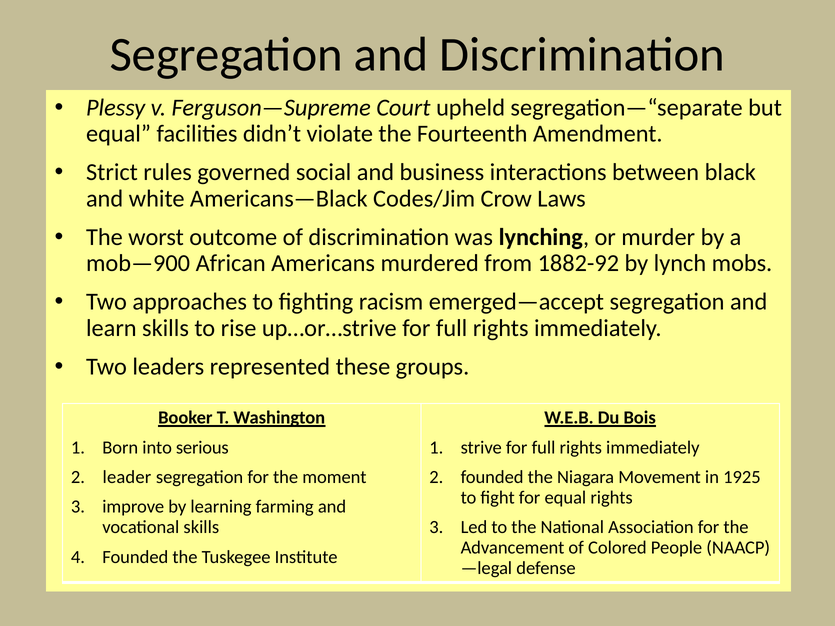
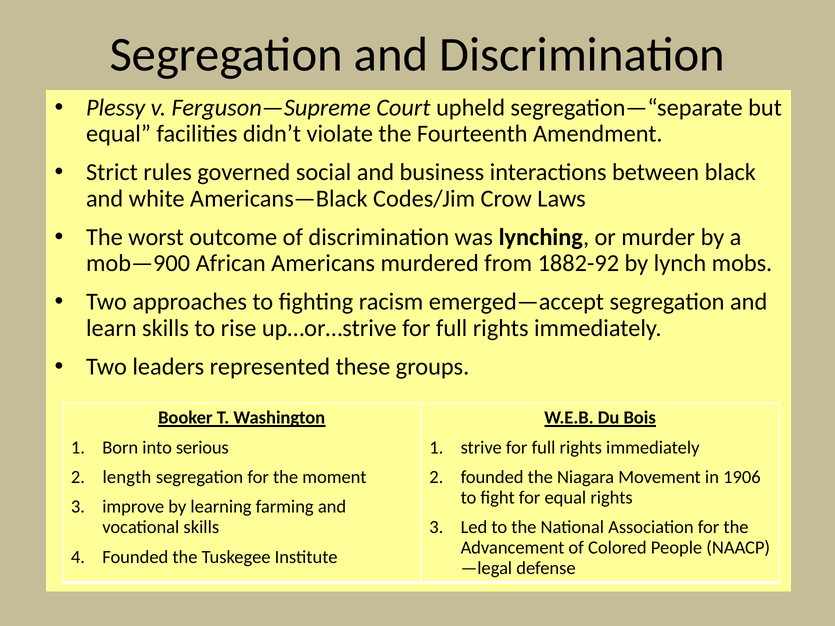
leader: leader -> length (127, 477)
1925: 1925 -> 1906 (742, 477)
